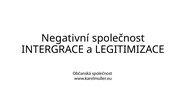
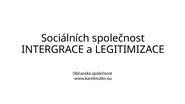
Negativní: Negativní -> Sociálních (65, 38)
